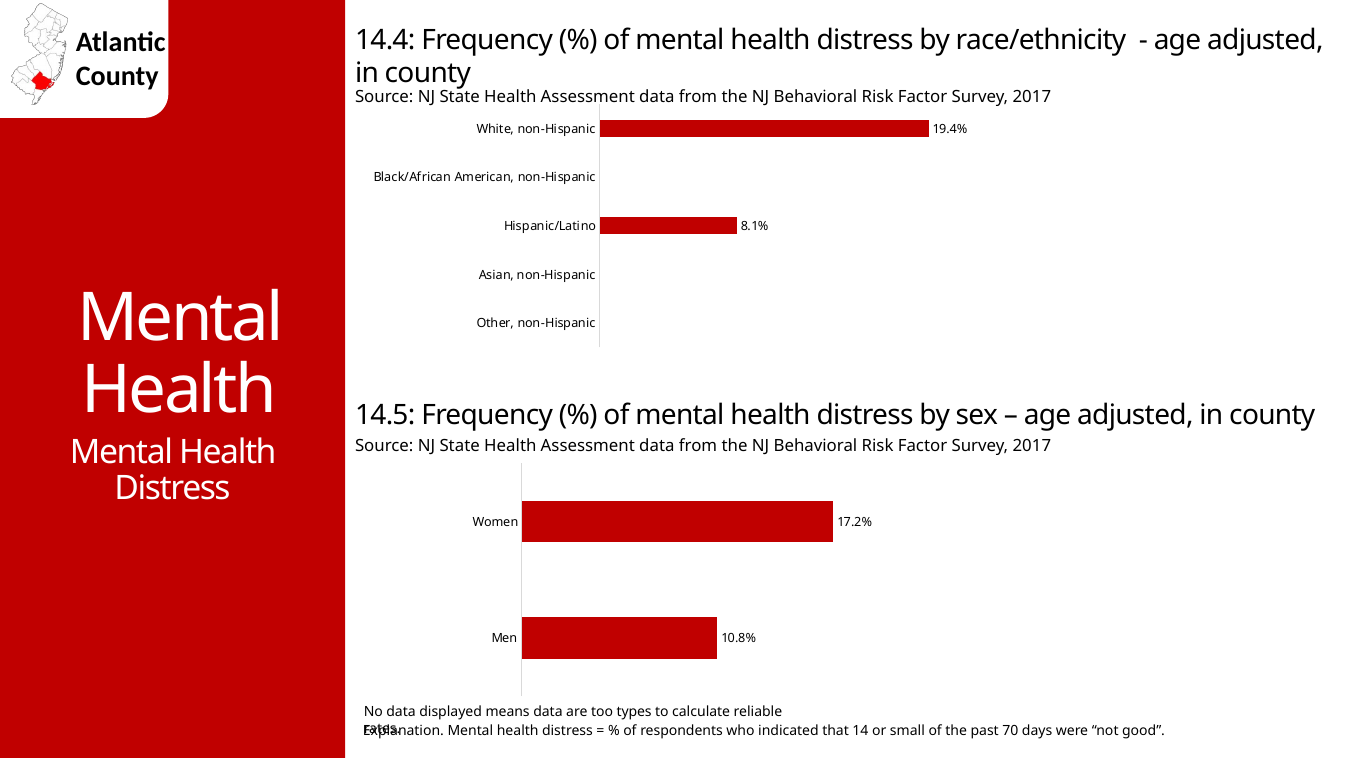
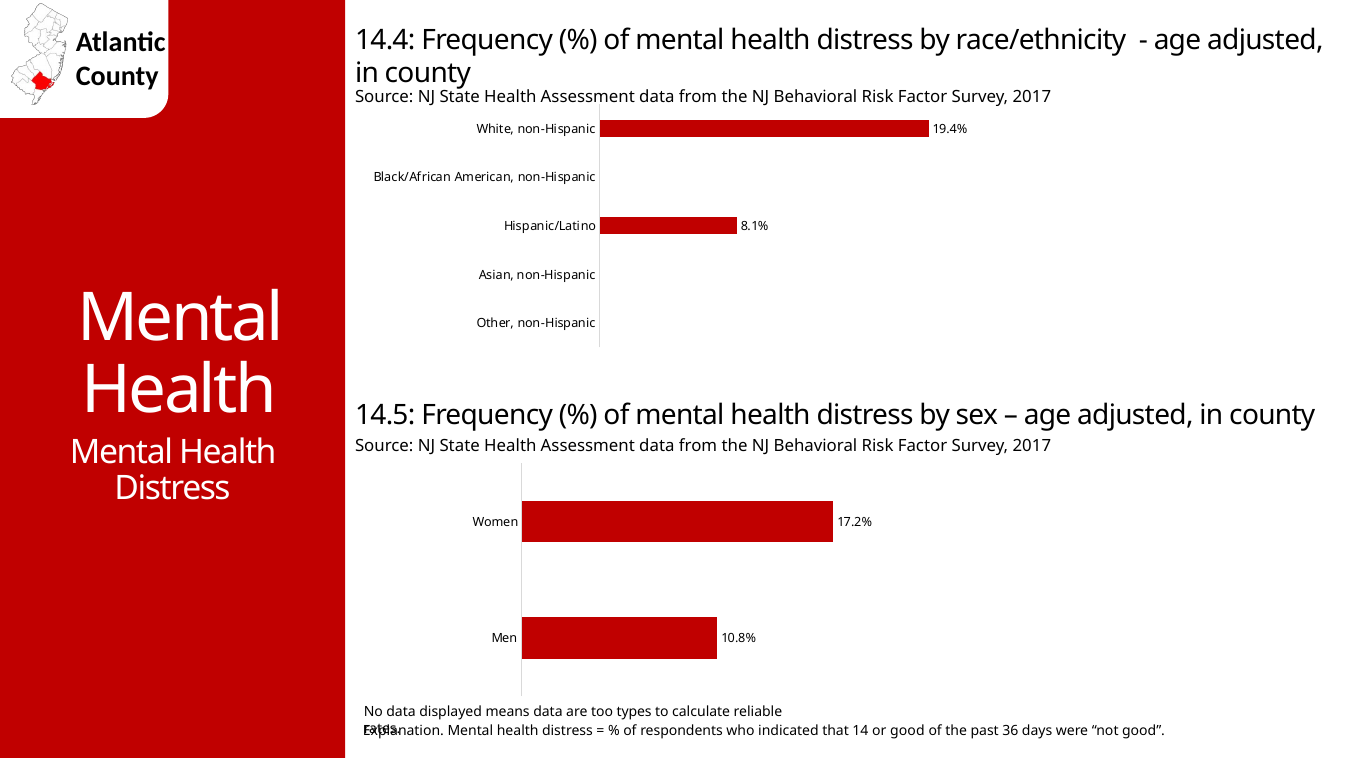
or small: small -> good (907, 731)
70: 70 -> 36 (1010, 731)
